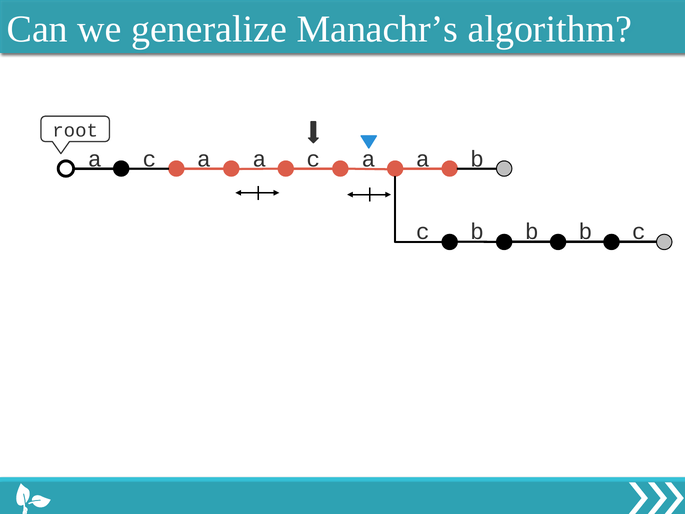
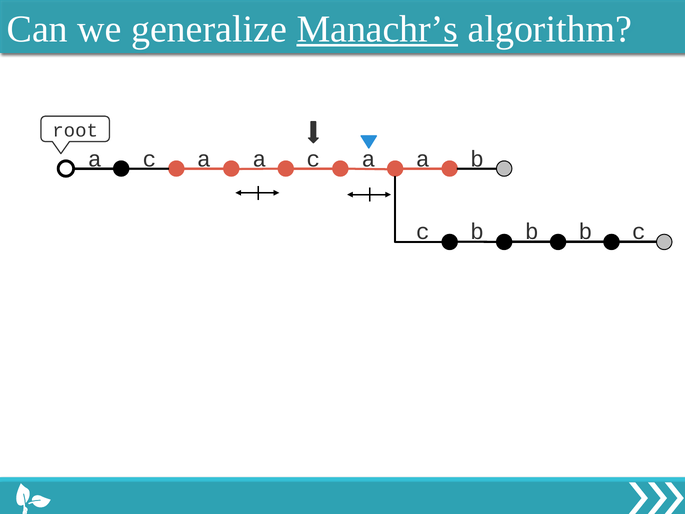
Manachr’s underline: none -> present (377, 29)
